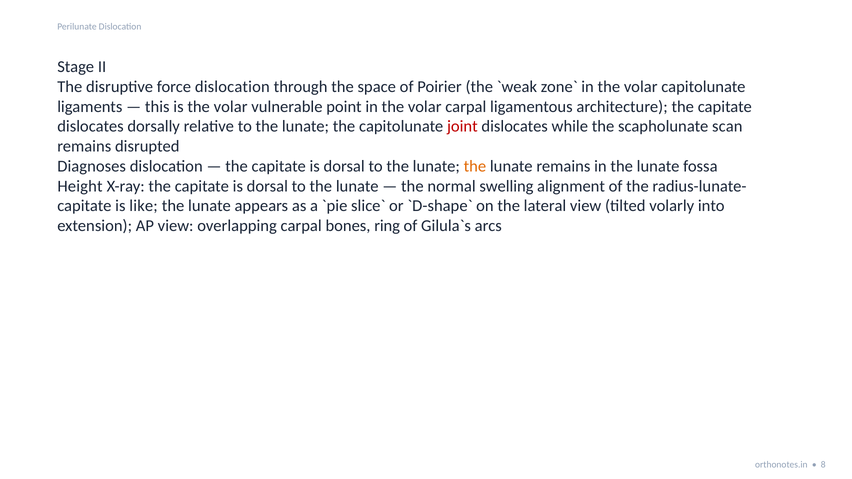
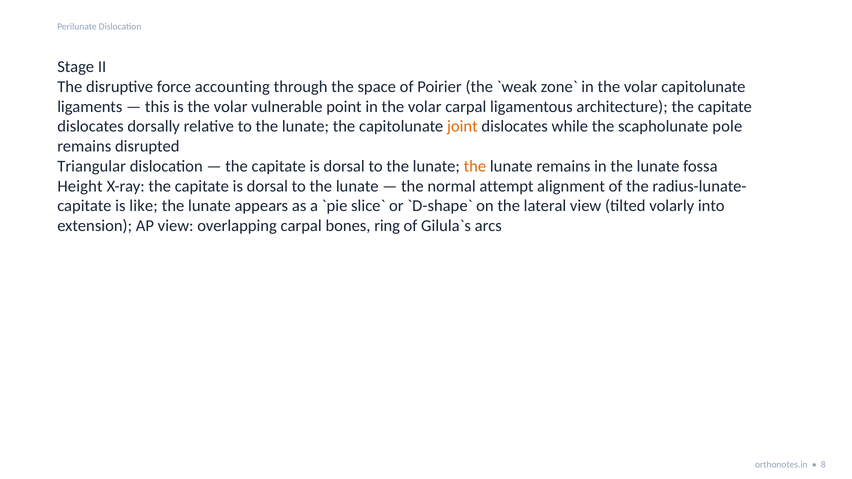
force dislocation: dislocation -> accounting (232, 87)
joint colour: red -> orange (462, 127)
scan: scan -> pole (727, 127)
Diagnoses: Diagnoses -> Triangular (92, 166)
swelling: swelling -> attempt (506, 186)
